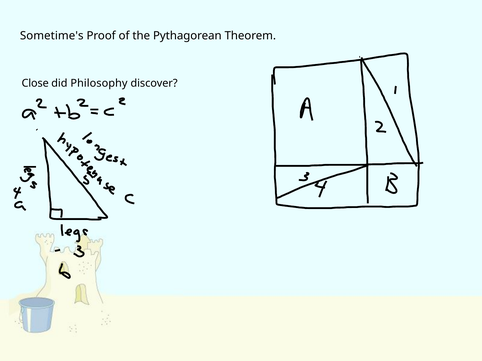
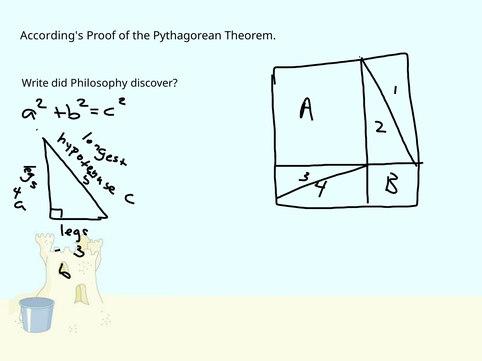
Sometime's: Sometime's -> According's (52, 36)
Close: Close -> Write (35, 83)
